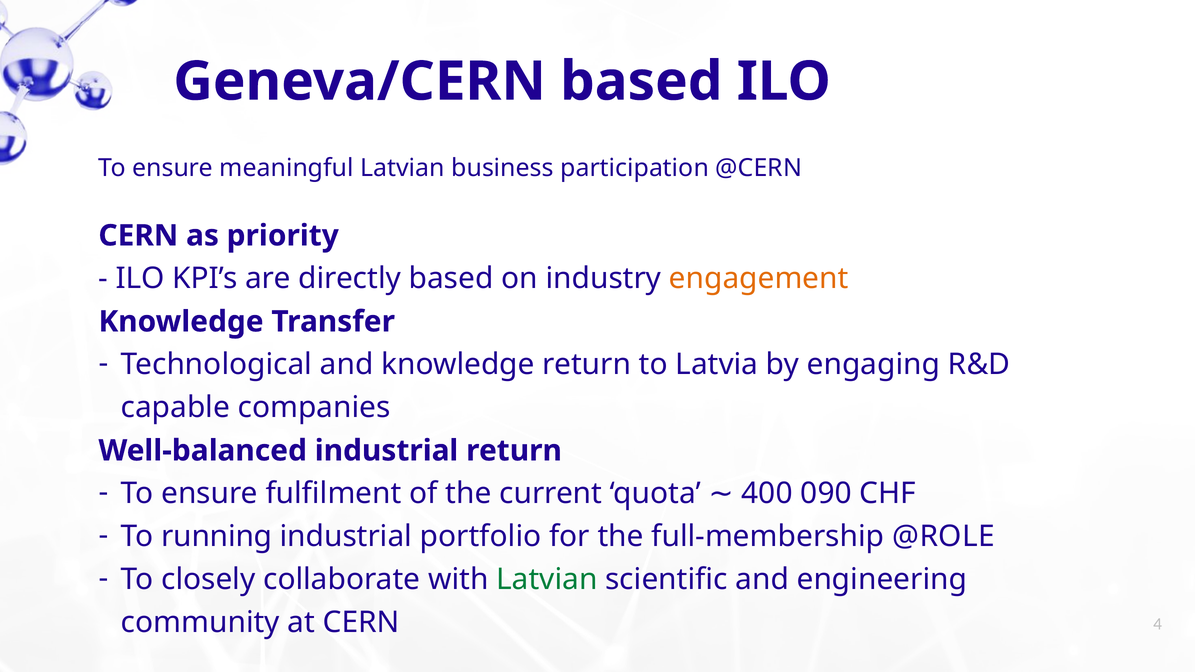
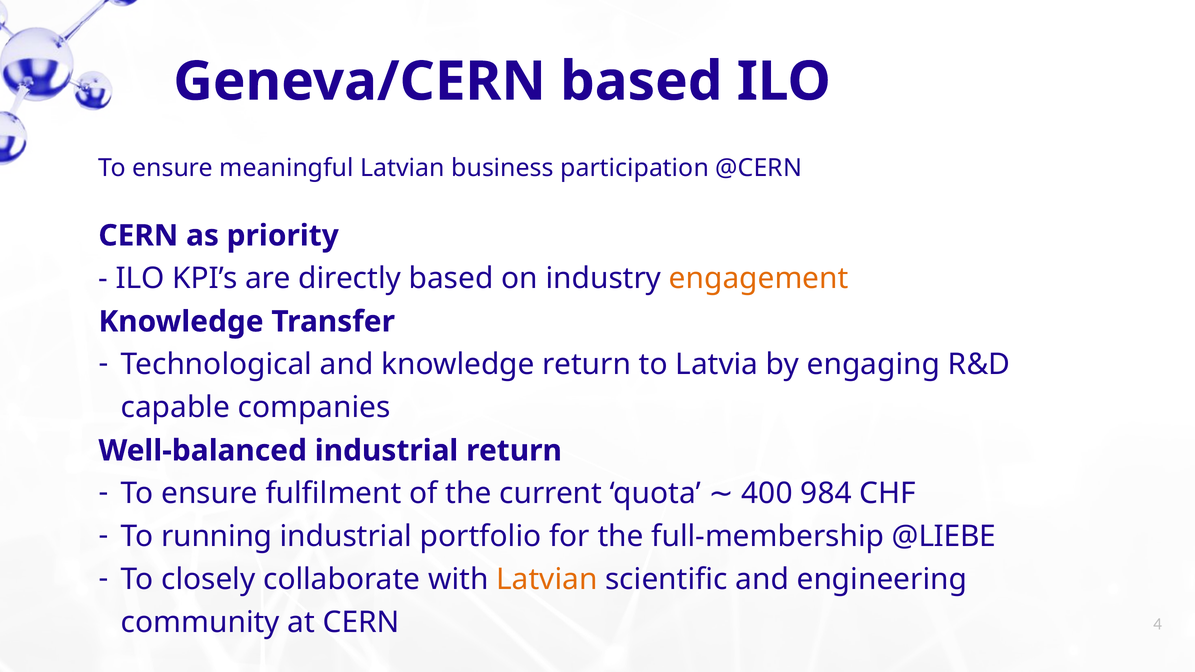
090: 090 -> 984 (826, 494)
@ROLE: @ROLE -> @LIEBE (944, 537)
Latvian colour: green -> orange (547, 580)
